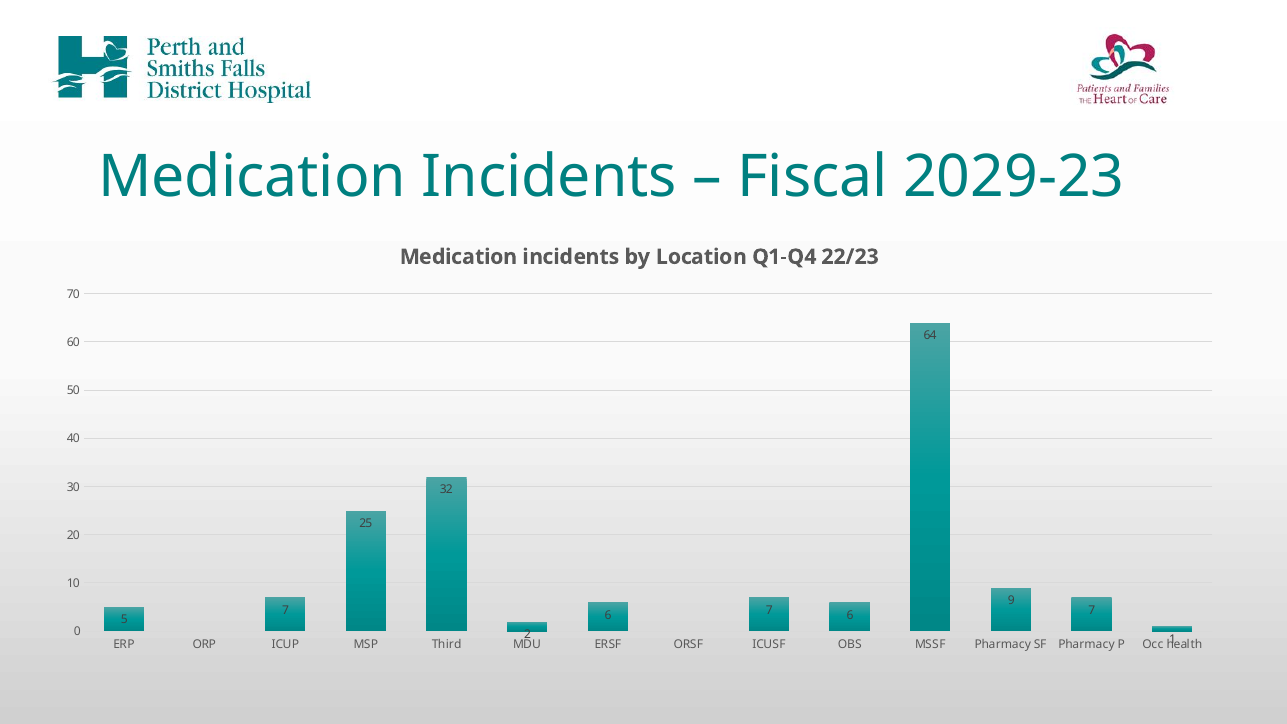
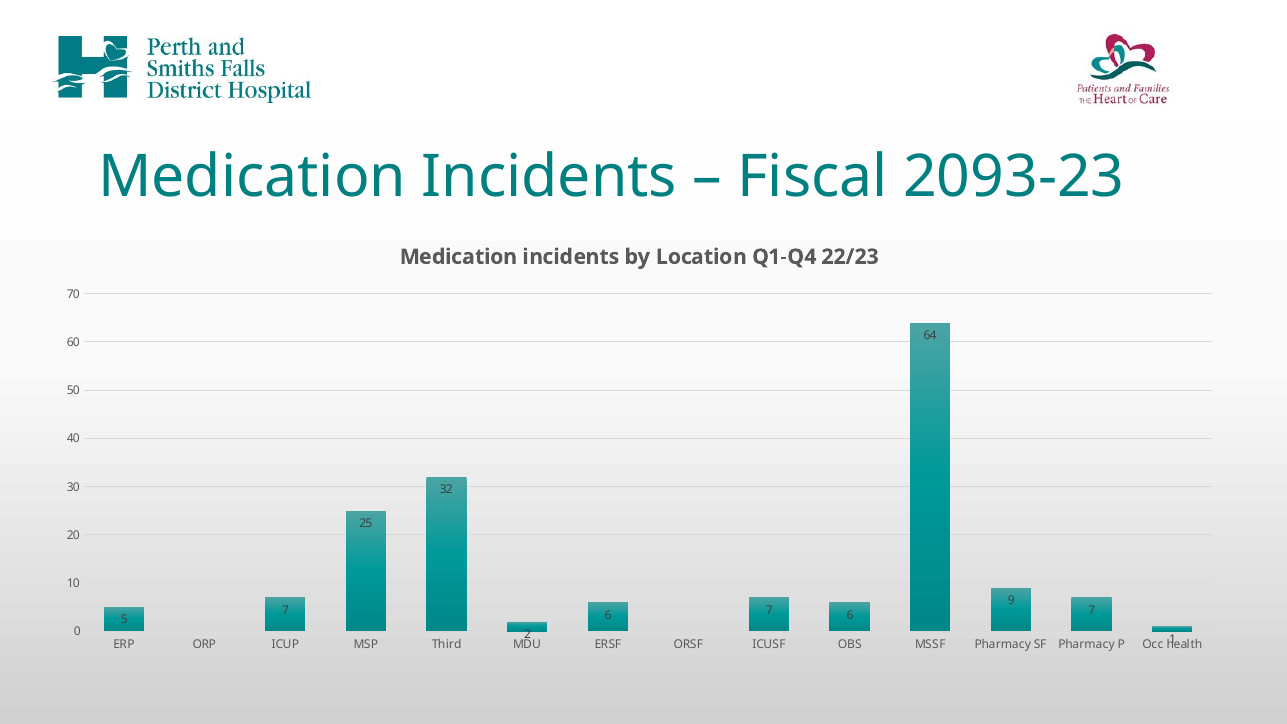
2029-23: 2029-23 -> 2093-23 (1014, 177)
